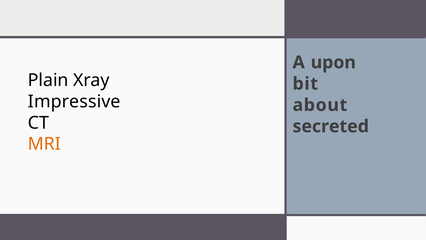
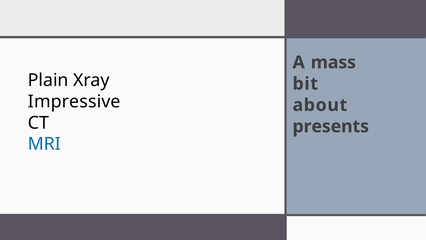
upon: upon -> mass (333, 62)
secreted: secreted -> presents (331, 126)
MRI colour: orange -> blue (44, 144)
